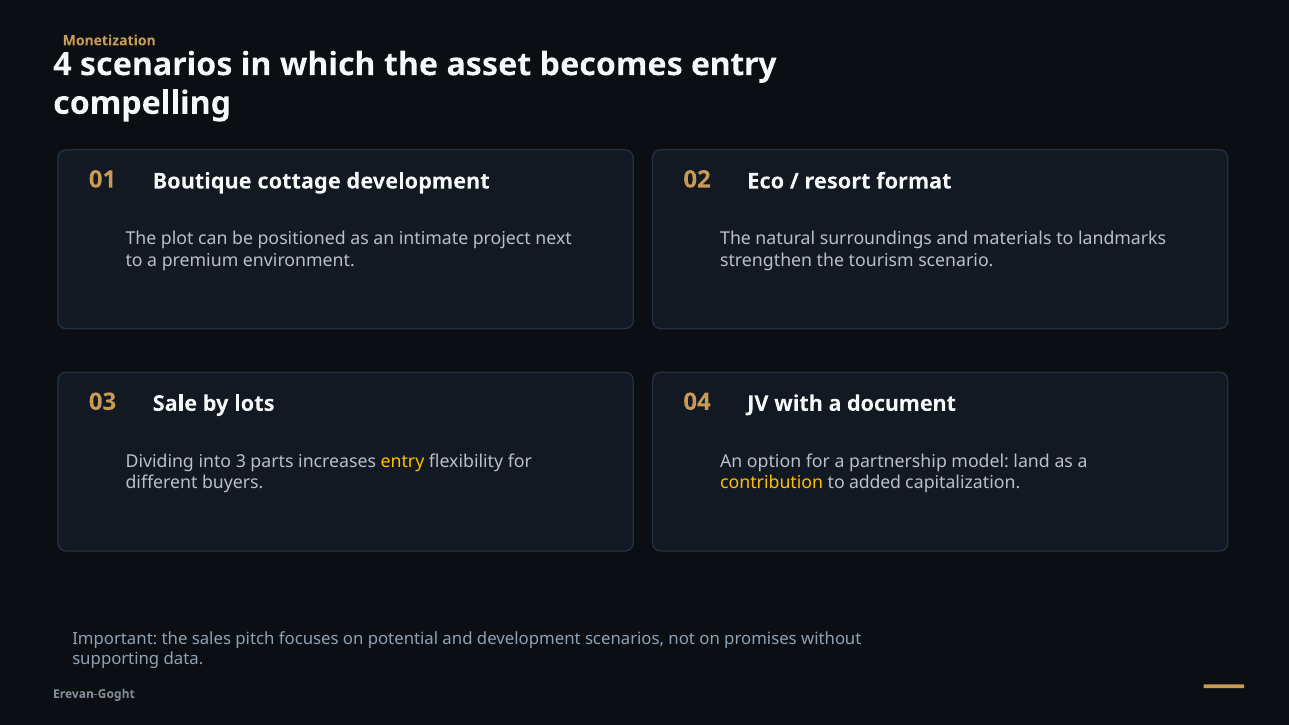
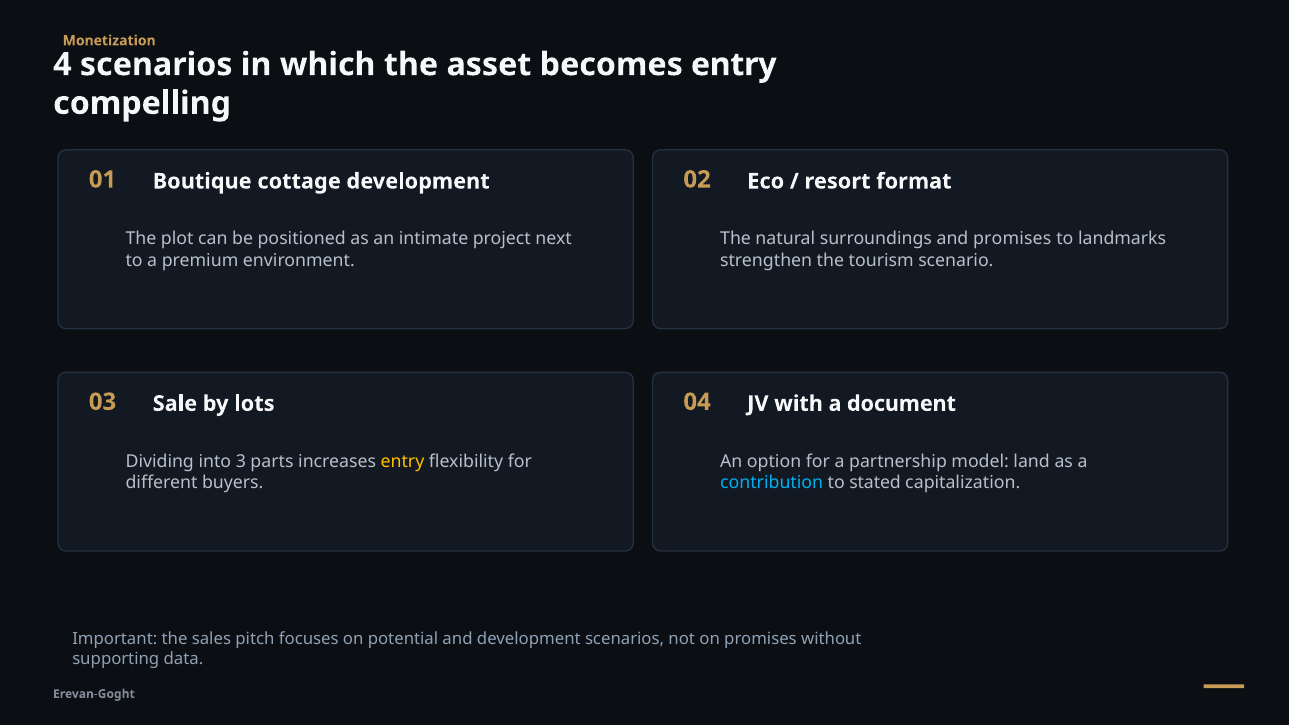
and materials: materials -> promises (1012, 239)
contribution colour: yellow -> light blue (772, 483)
added: added -> stated (875, 483)
